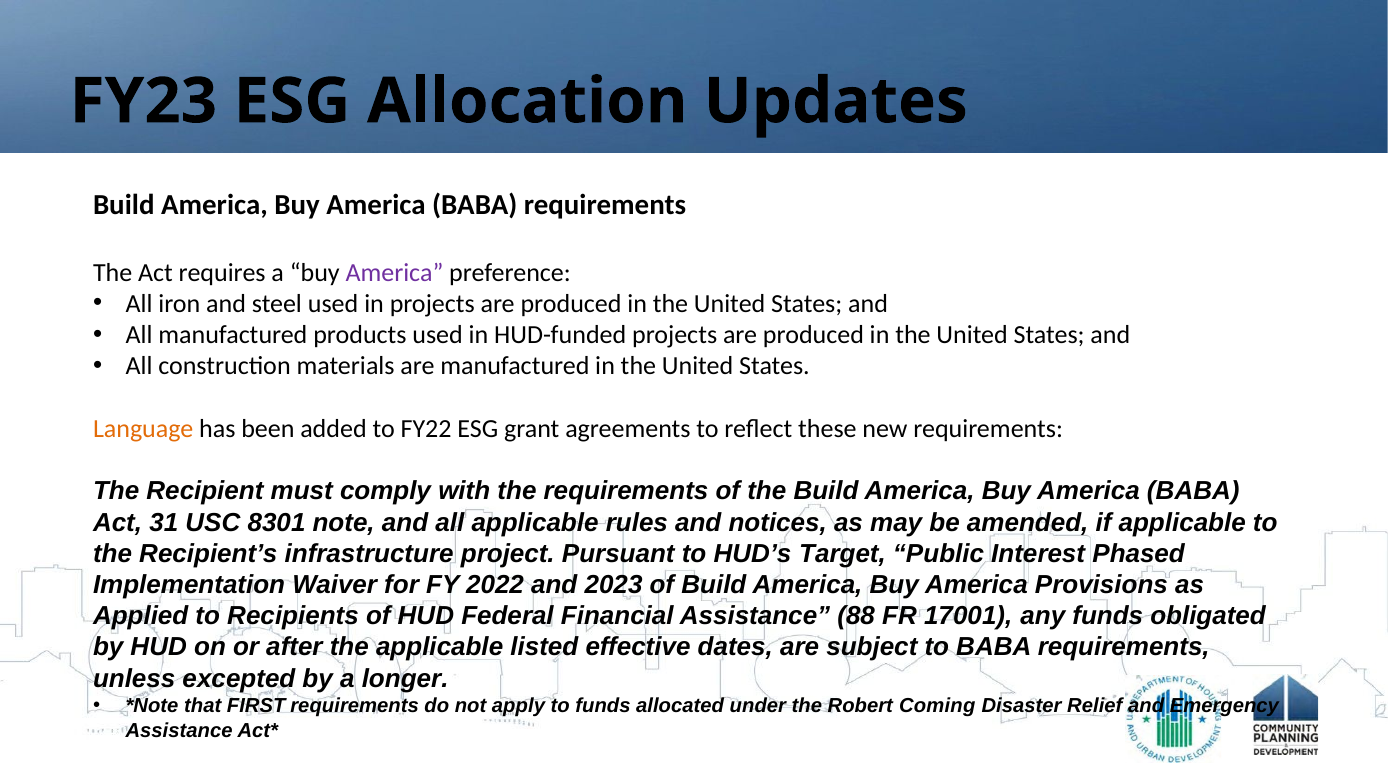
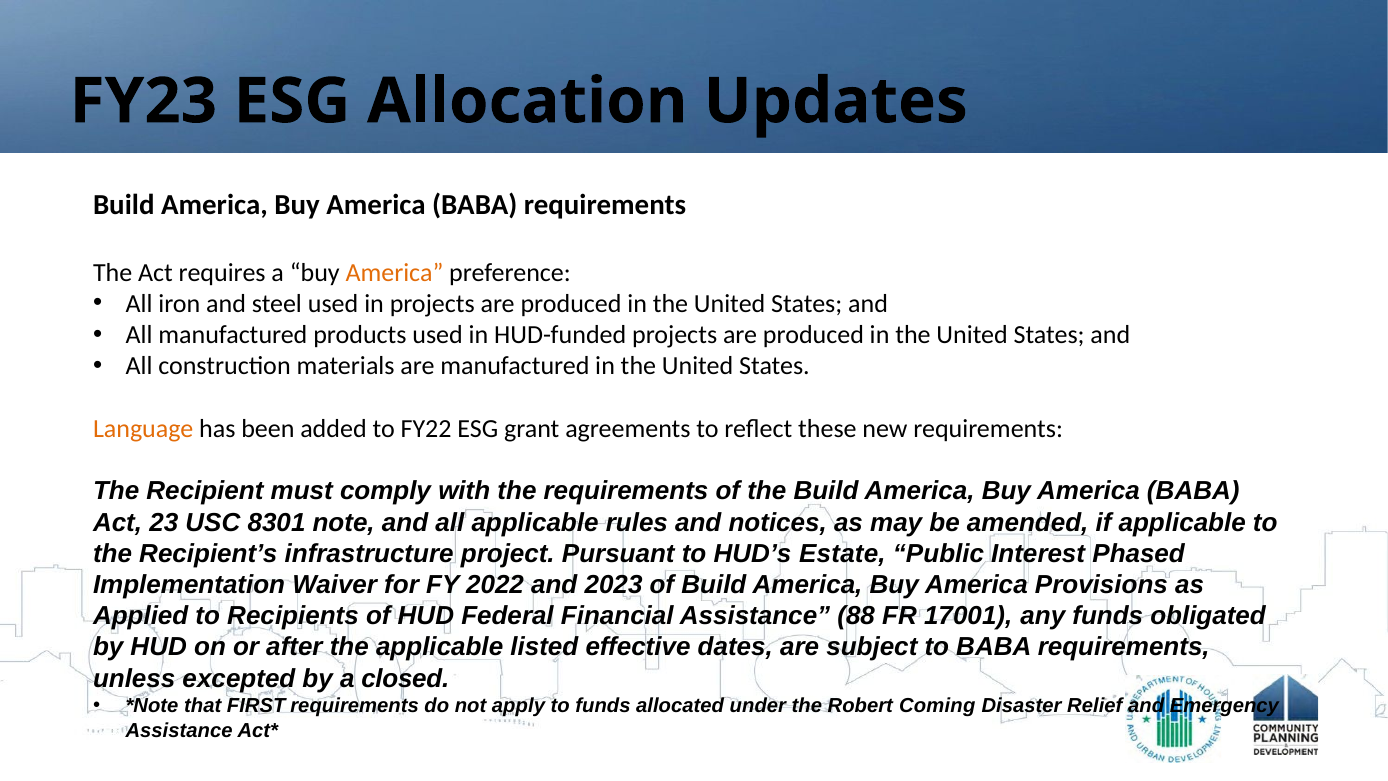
America colour: purple -> orange (395, 272)
31: 31 -> 23 (164, 522)
Target: Target -> Estate (842, 554)
longer: longer -> closed (405, 678)
